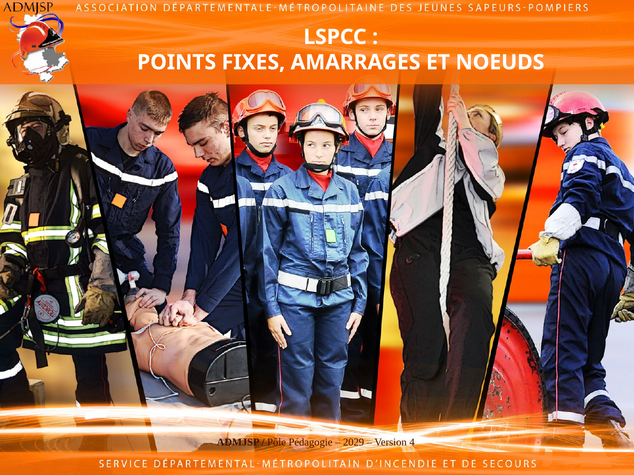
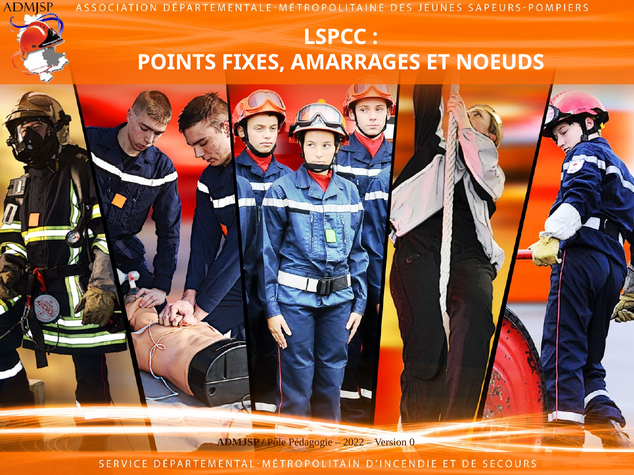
2029: 2029 -> 2022 (354, 443)
4: 4 -> 0 (412, 443)
